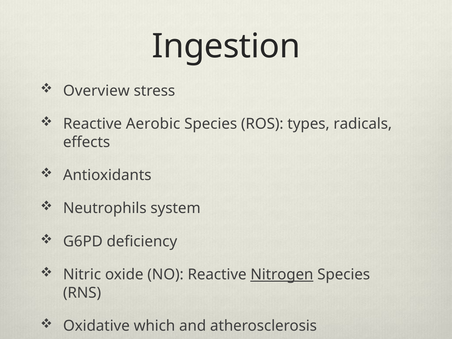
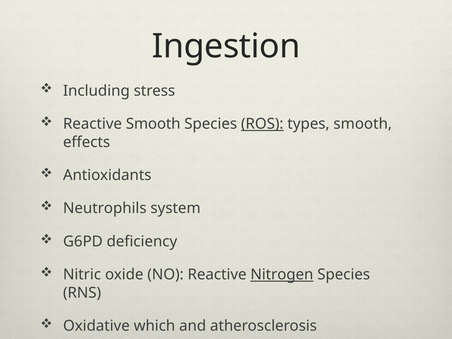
Overview: Overview -> Including (96, 91)
Reactive Aerobic: Aerobic -> Smooth (153, 124)
ROS underline: none -> present (262, 124)
types radicals: radicals -> smooth (363, 124)
